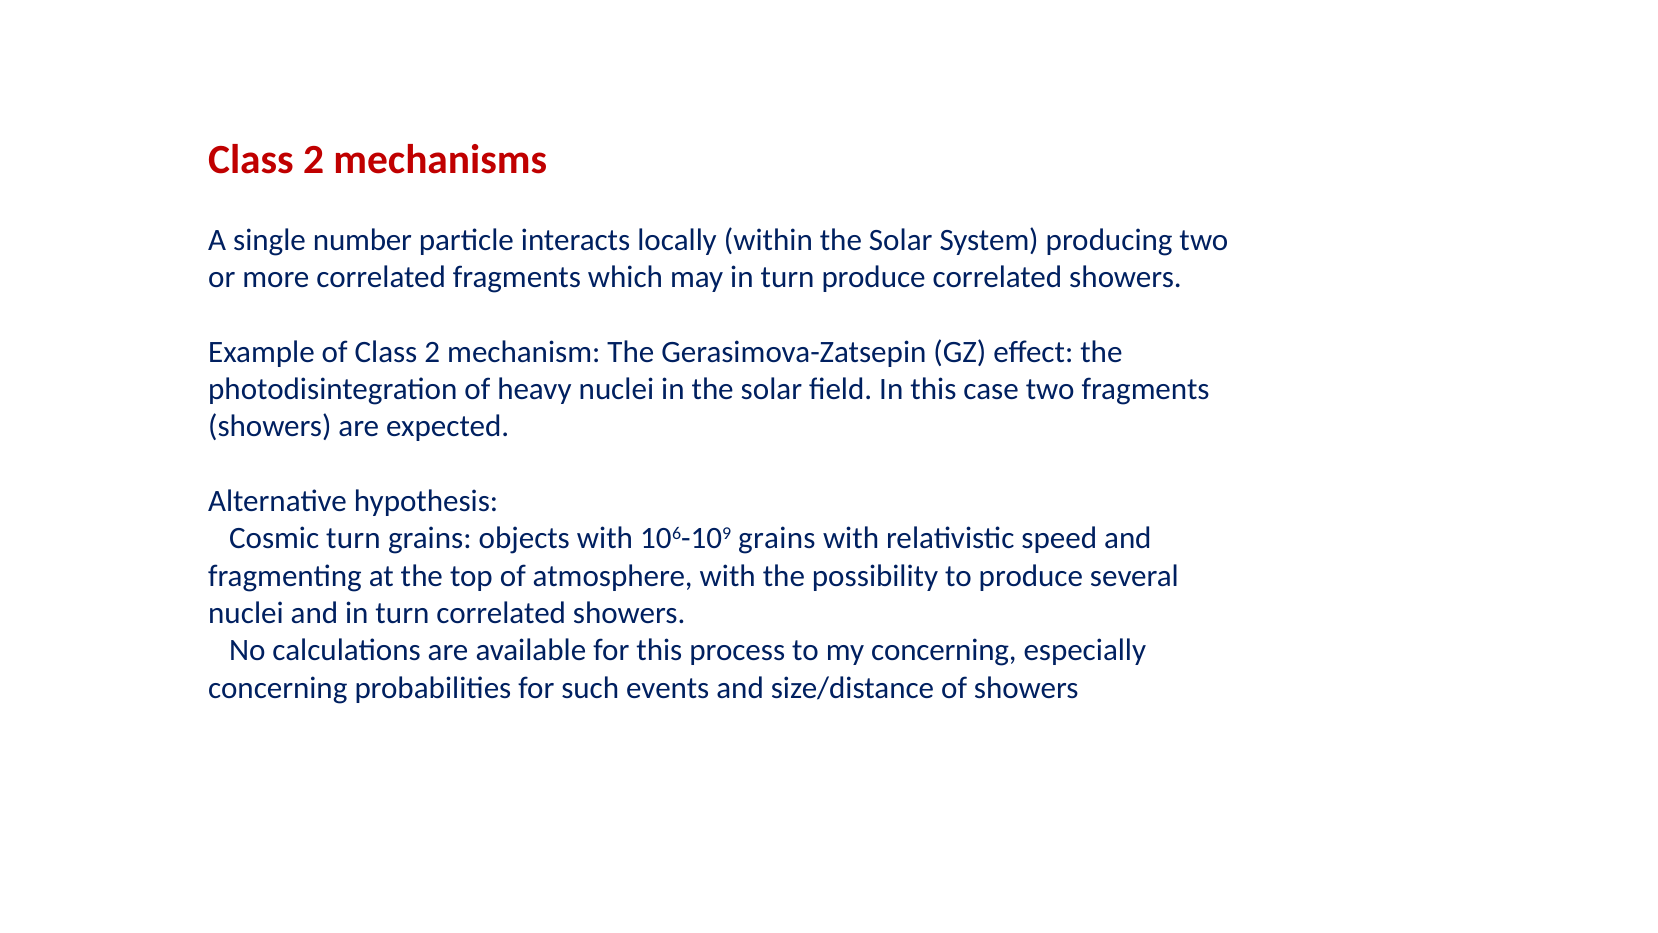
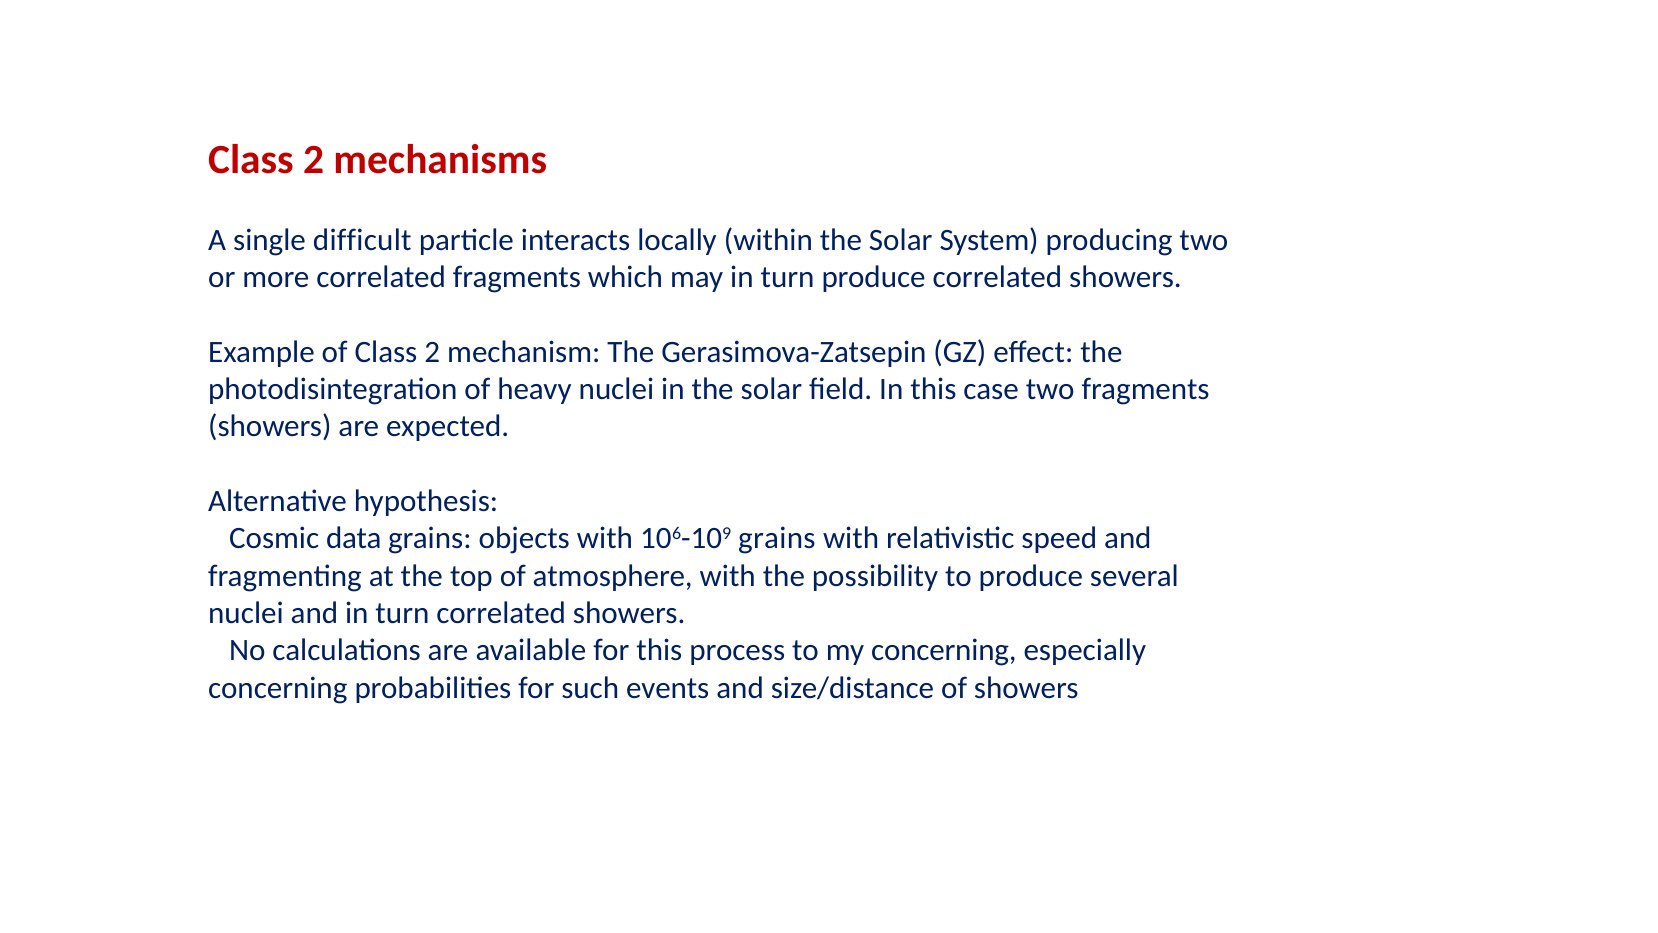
number: number -> difficult (362, 240)
Cosmic turn: turn -> data (354, 538)
